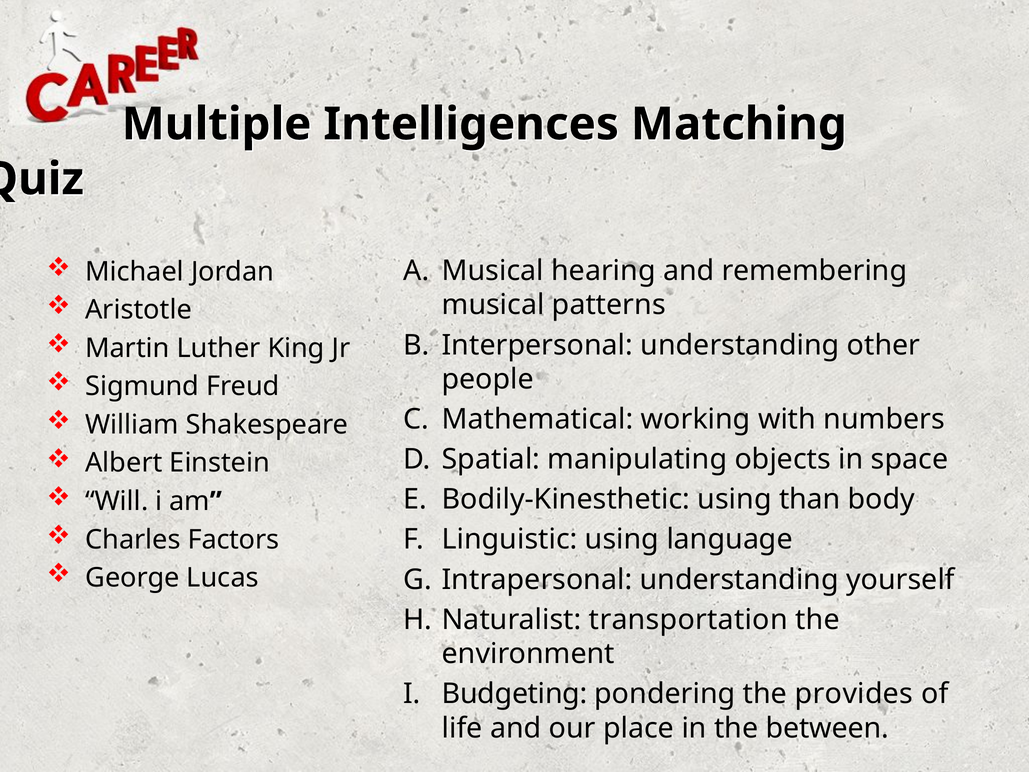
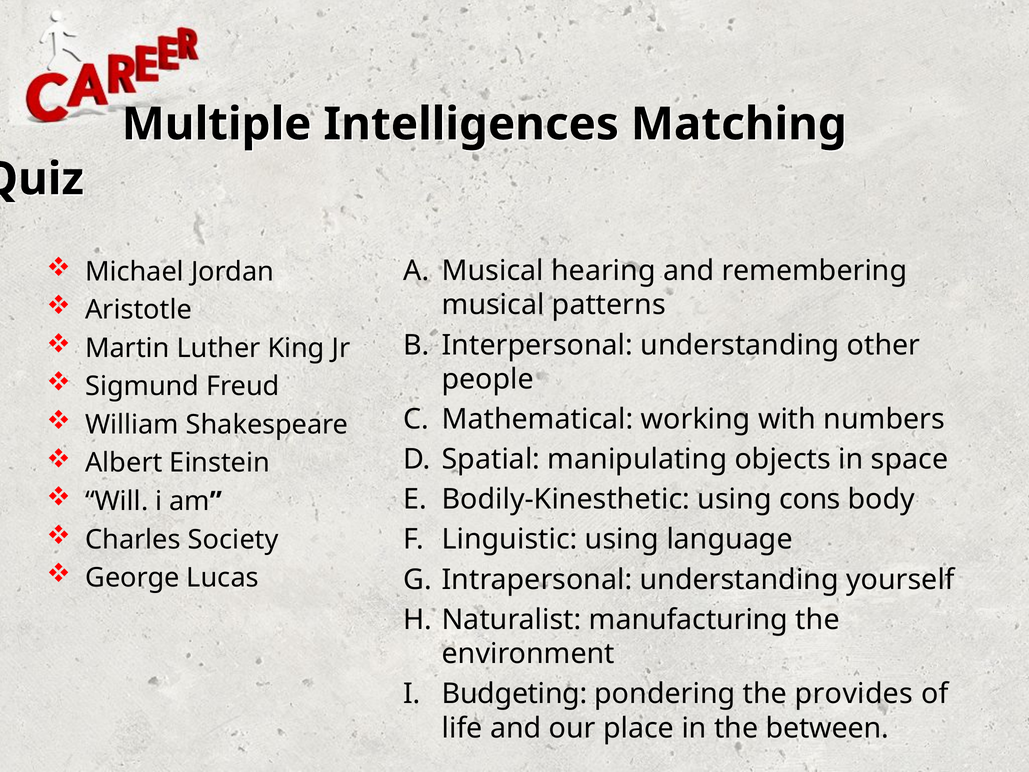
than: than -> cons (810, 499)
Factors: Factors -> Society (233, 539)
transportation: transportation -> manufacturing (689, 619)
